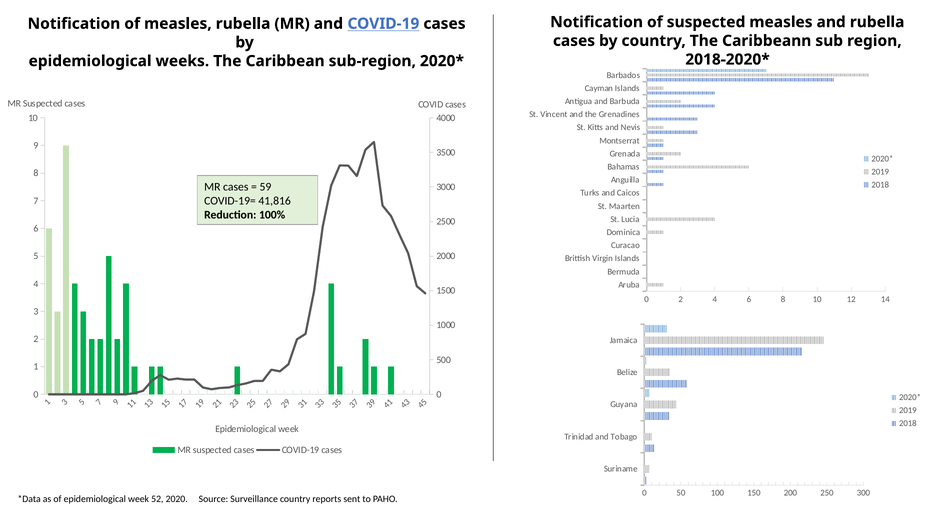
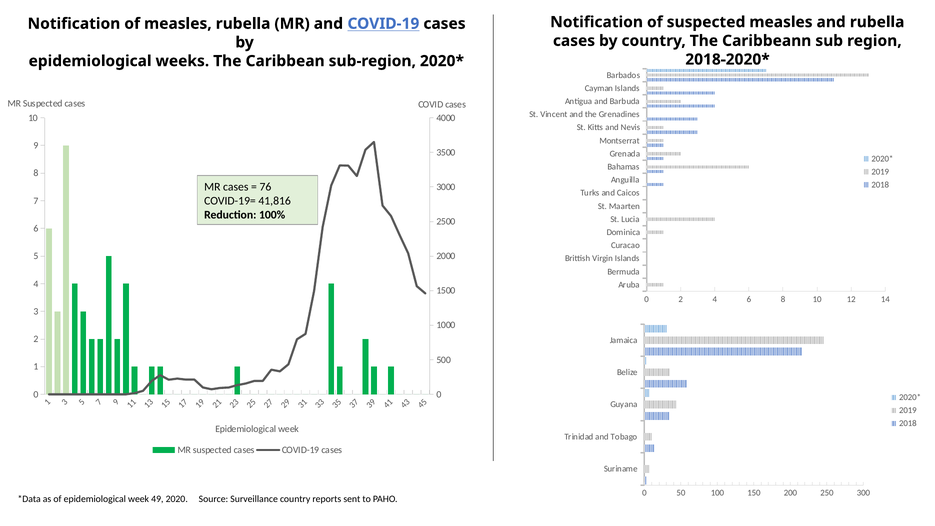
59: 59 -> 76 (265, 187)
52: 52 -> 49 (157, 499)
